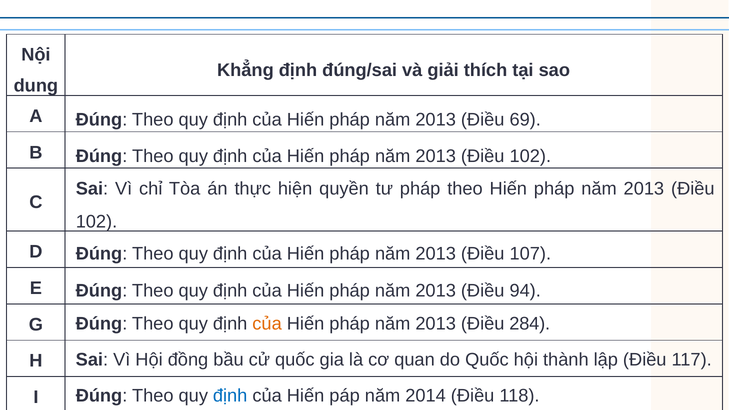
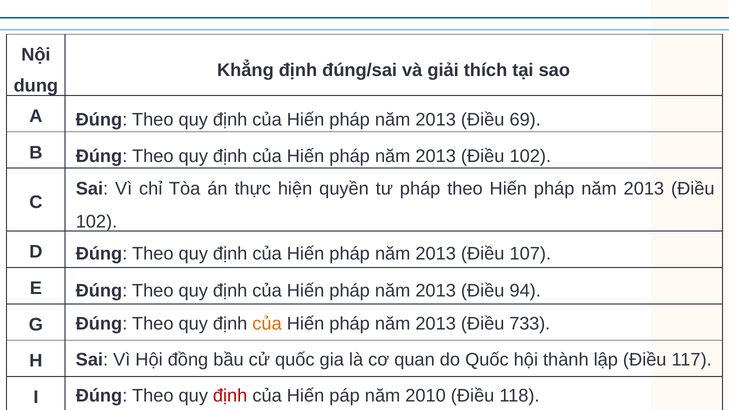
284: 284 -> 733 (530, 324)
định colour: blue -> red (230, 396)
2014: 2014 -> 2010 (426, 396)
